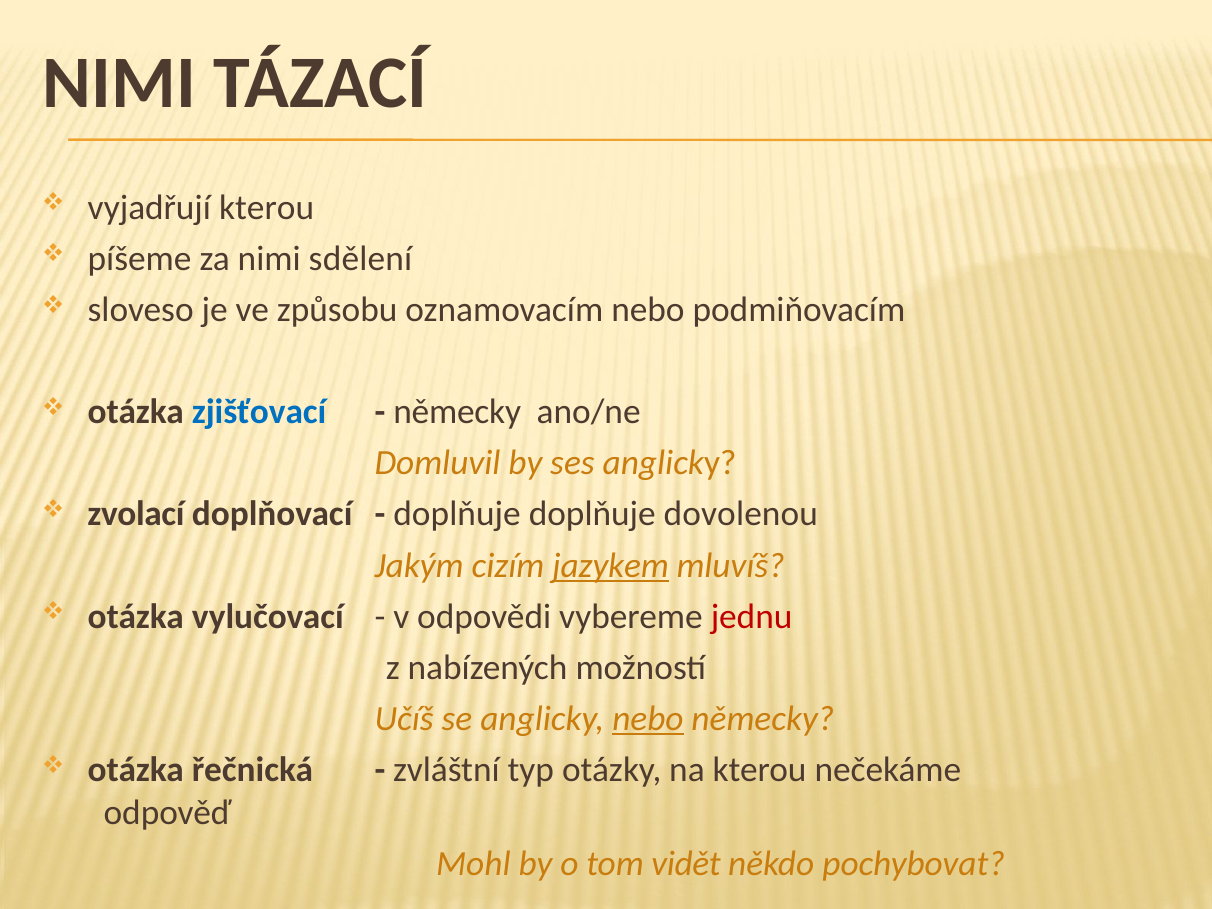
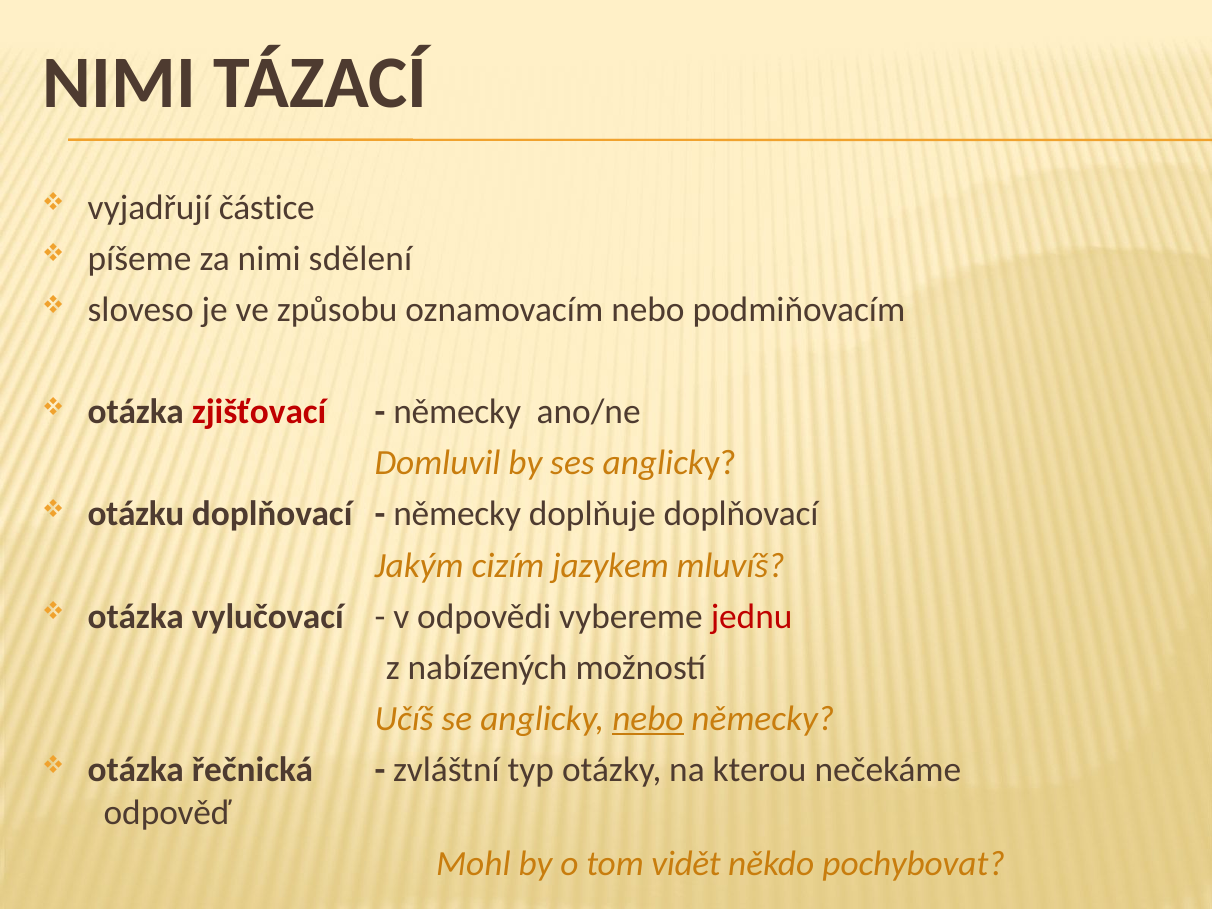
vyjadřují kterou: kterou -> částice (267, 207)
zjišťovací colour: blue -> red (259, 412)
zvolací: zvolací -> otázku (136, 514)
doplňuje: doplňuje -> německy (457, 514)
doplňuje dovolenou: dovolenou -> doplňovací (741, 514)
jazykem underline: present -> none (611, 565)
